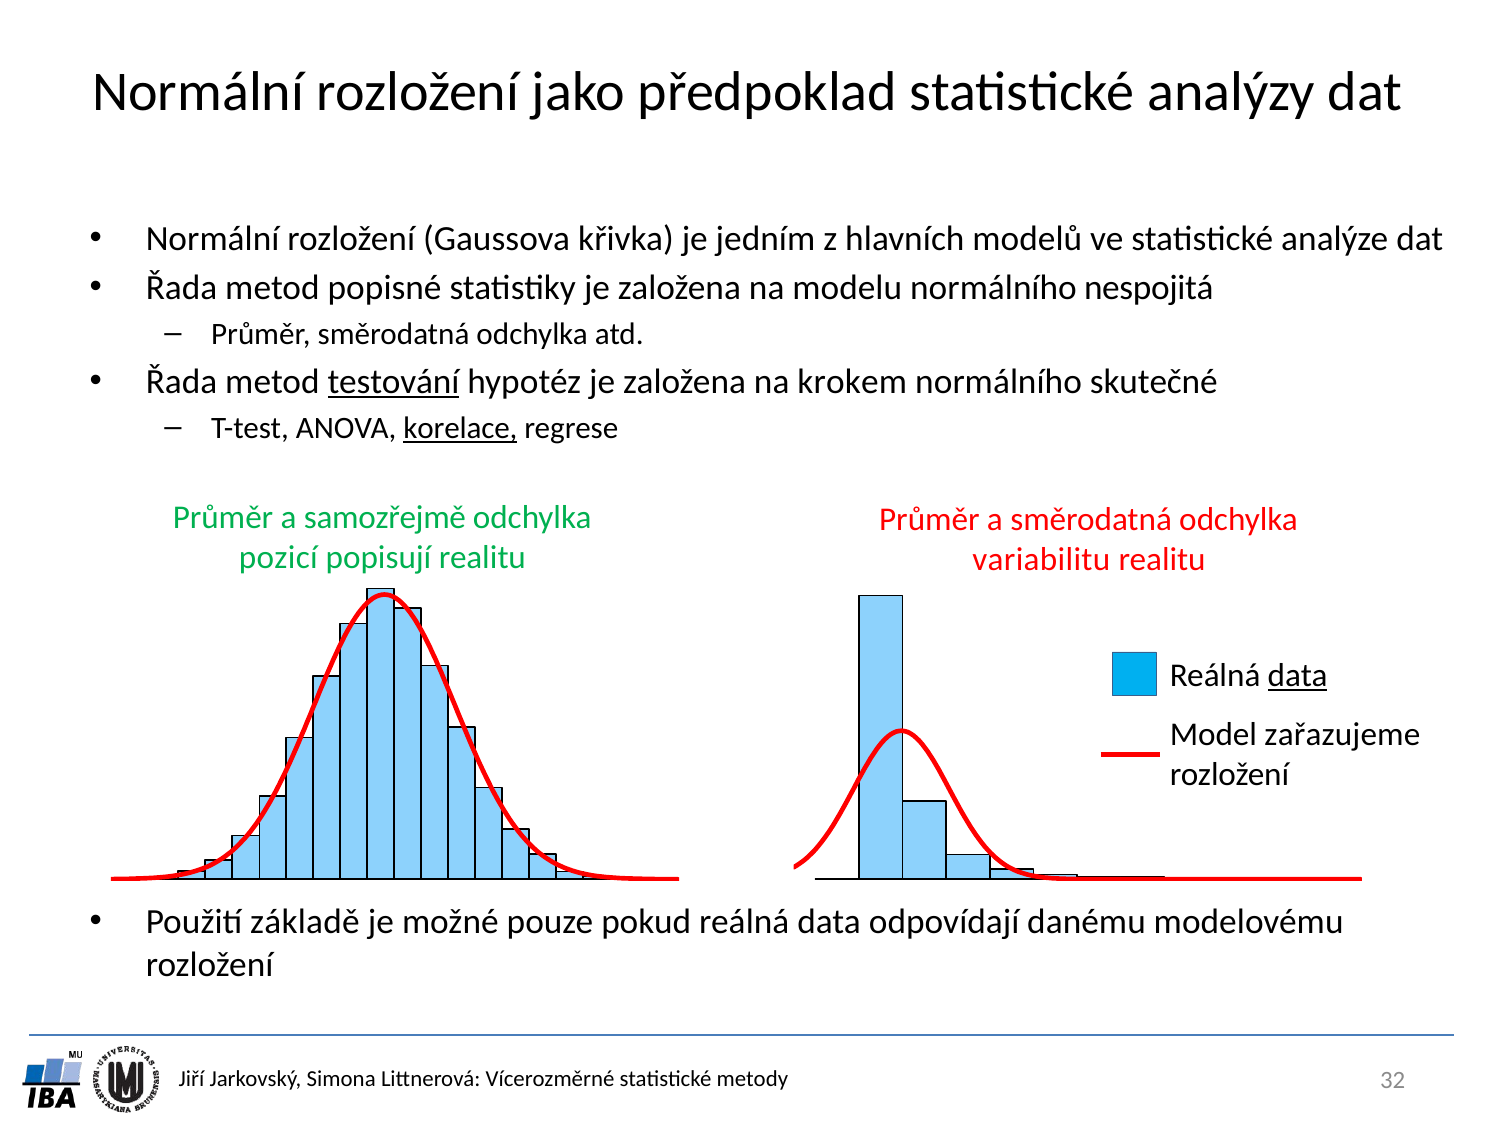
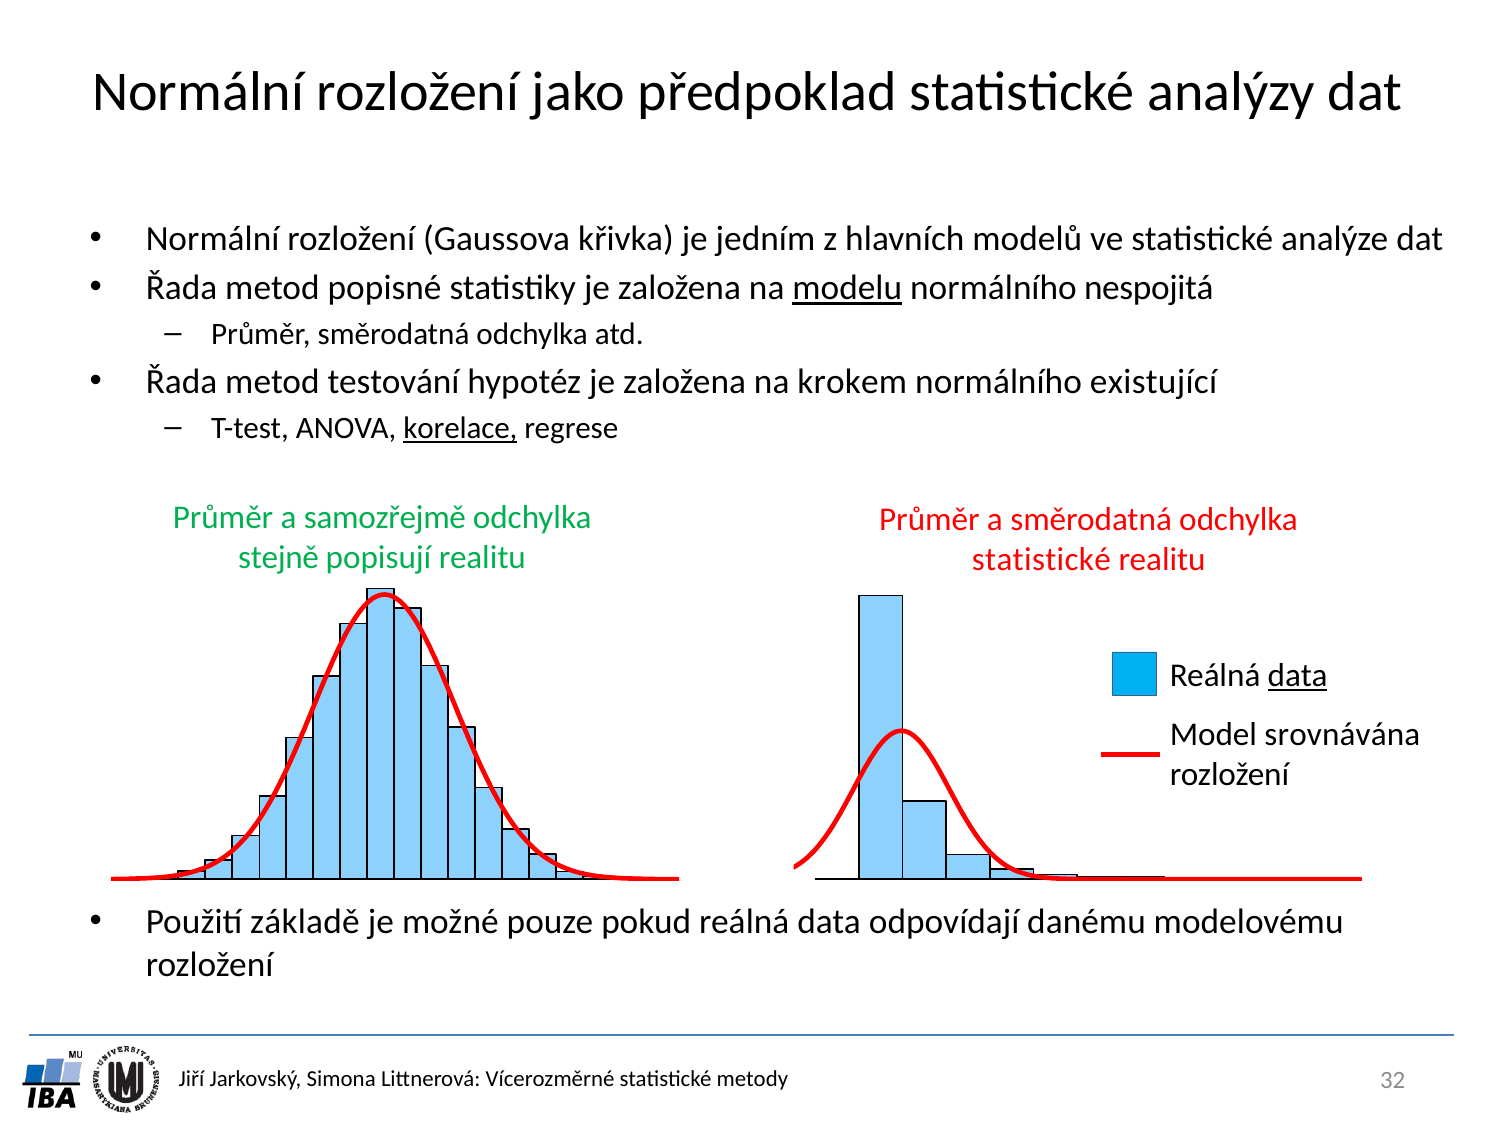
modelu underline: none -> present (847, 288)
testování underline: present -> none (393, 382)
skutečné: skutečné -> existující (1154, 382)
pozicí: pozicí -> stejně (279, 558)
variabilitu: variabilitu -> statistické (1041, 559)
zařazujeme: zařazujeme -> srovnávána (1342, 735)
